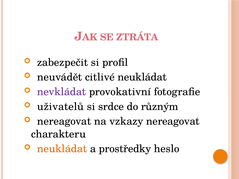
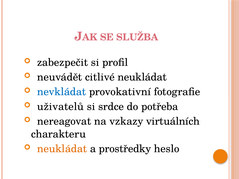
ZTRÁTA: ZTRÁTA -> SLUŽBA (137, 37)
nevkládat colour: purple -> blue (62, 92)
různým: různým -> potřeba (160, 107)
vzkazy nereagovat: nereagovat -> virtuálních (173, 121)
